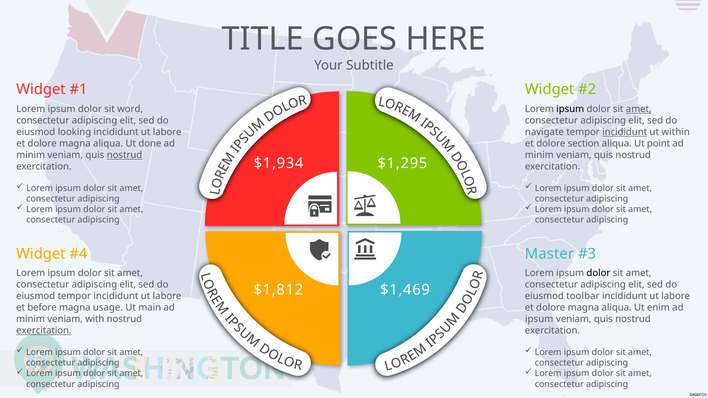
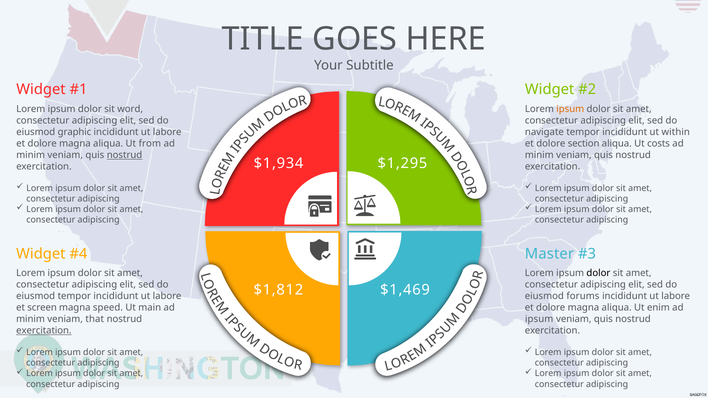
ipsum colour: black -> orange (570, 109)
amet underline: present -> none (639, 109)
looking: looking -> graphic (74, 132)
incididunt underline: present -> none (625, 132)
done: done -> from (150, 144)
point: point -> costs (659, 144)
toolbar: toolbar -> forums (583, 296)
before: before -> screen (42, 308)
usage: usage -> speed (108, 308)
with: with -> that (95, 319)
